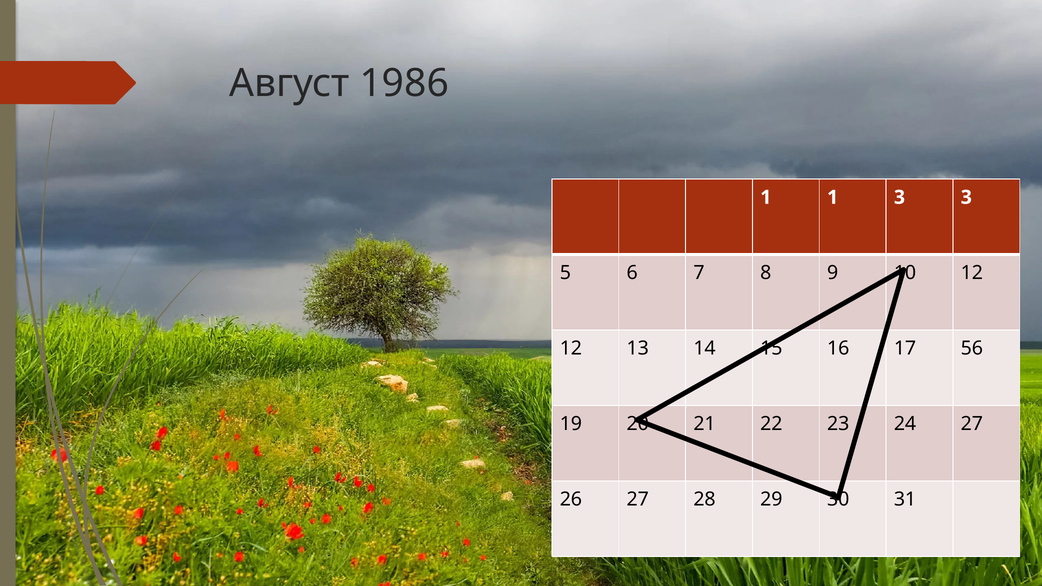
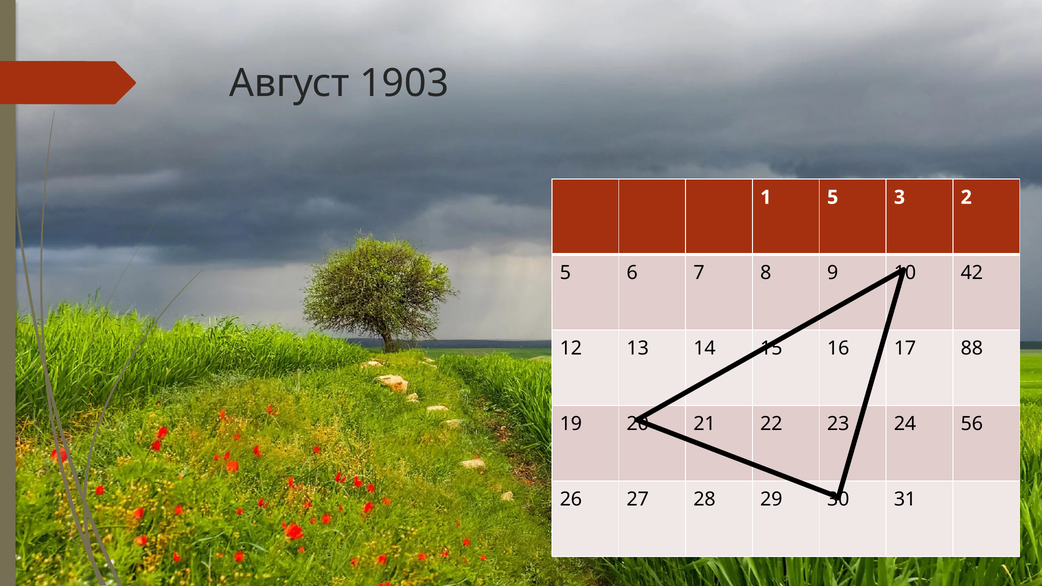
1986: 1986 -> 1903 (404, 83)
1 1: 1 -> 5 (833, 197)
3 3: 3 -> 2 (966, 197)
12: 12 -> 42 (972, 273)
56: 56 -> 88 (972, 348)
27: 27 -> 56 (972, 424)
